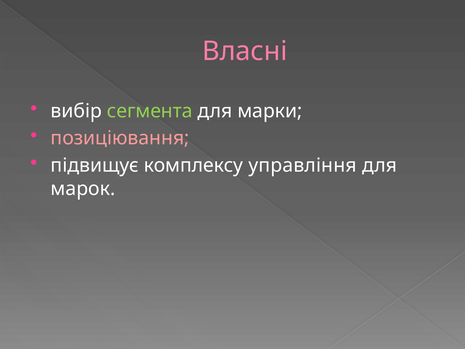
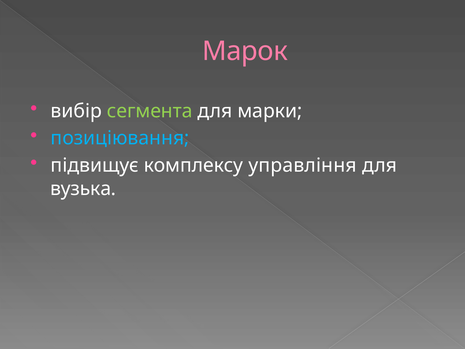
Власні: Власні -> Марок (245, 51)
позиціювання colour: pink -> light blue (120, 138)
марок: марок -> вузька (83, 189)
